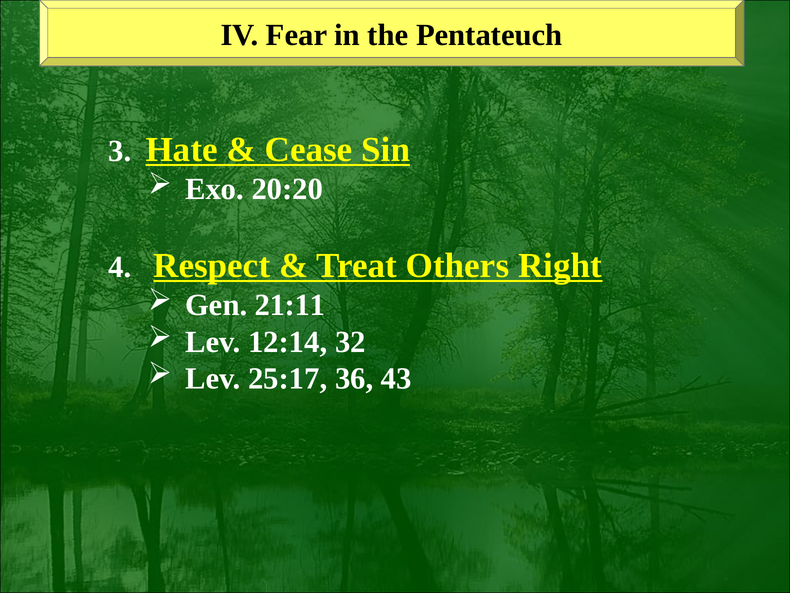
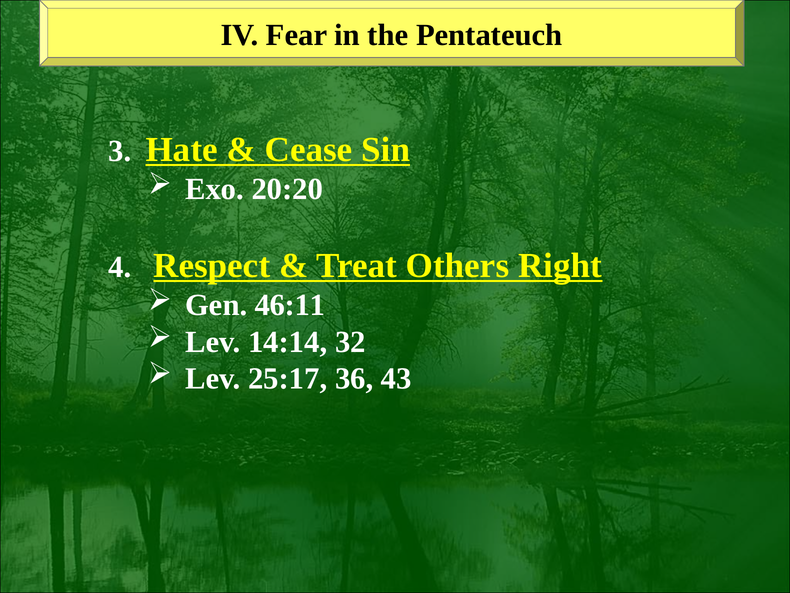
21:11: 21:11 -> 46:11 (290, 305)
12:14: 12:14 -> 14:14 (288, 342)
